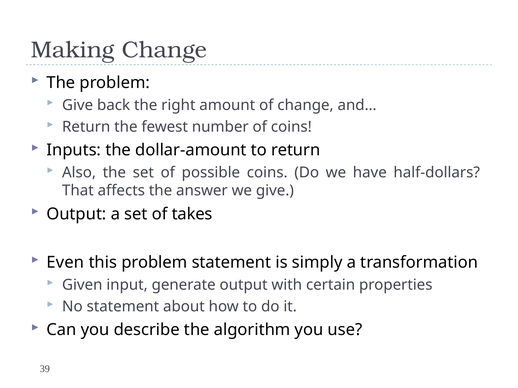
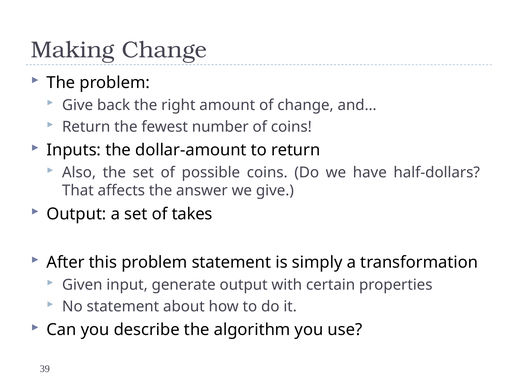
Even: Even -> After (66, 263)
